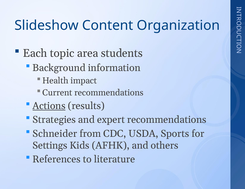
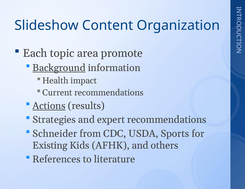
students: students -> promote (122, 53)
Background underline: none -> present (59, 68)
Settings: Settings -> Existing (50, 146)
